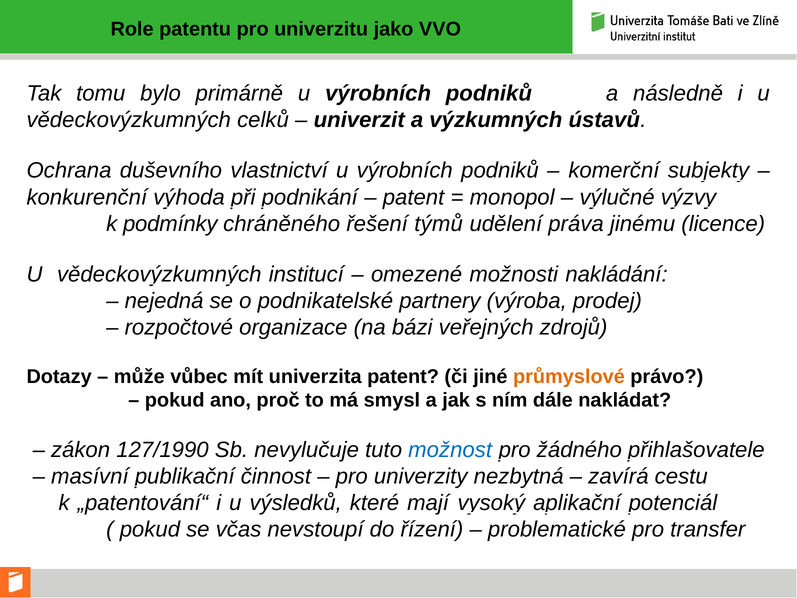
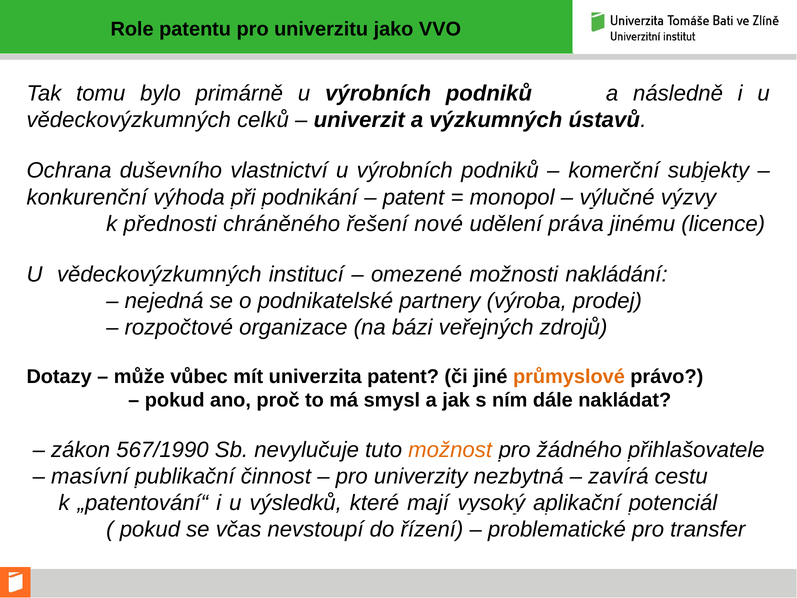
podmínky: podmínky -> přednosti (170, 224)
týmů: týmů -> nové (439, 224)
127/1990: 127/1990 -> 567/1990 (163, 450)
možnost colour: blue -> orange (450, 450)
